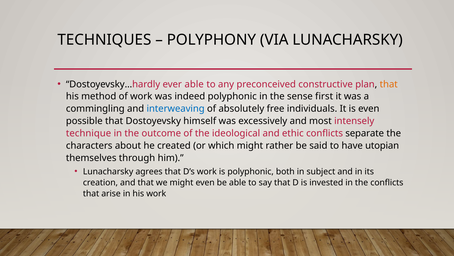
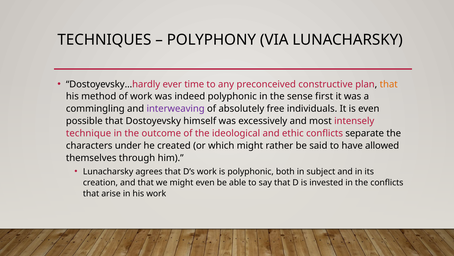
ever able: able -> time (194, 84)
interweaving colour: blue -> purple (176, 109)
about: about -> under (128, 145)
utopian: utopian -> allowed (382, 145)
